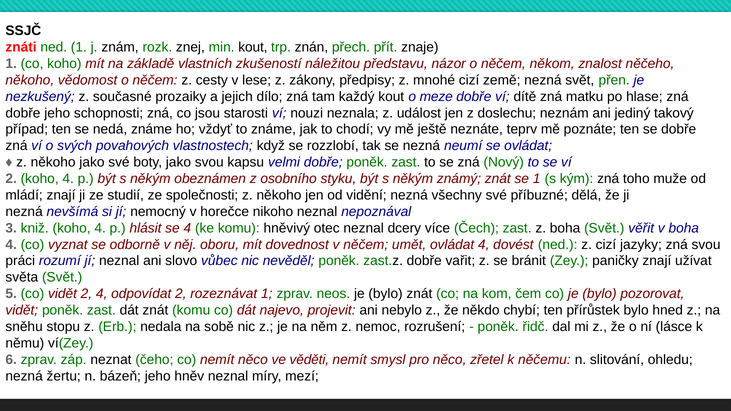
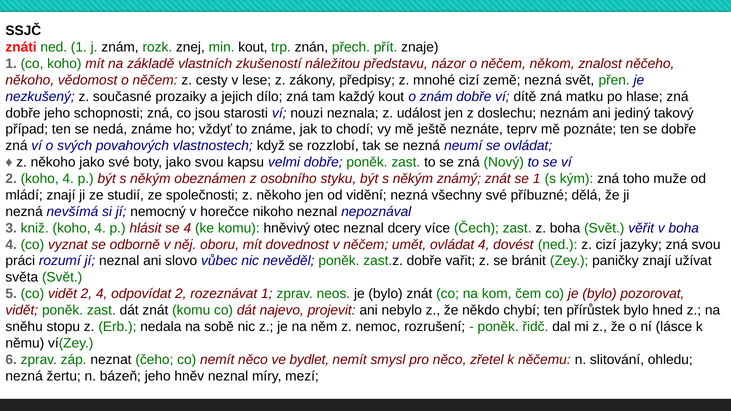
o meze: meze -> znám (436, 97)
věděti: věděti -> bydlet (309, 360)
